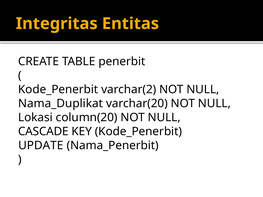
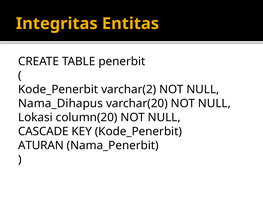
Nama_Duplikat: Nama_Duplikat -> Nama_Dihapus (61, 104)
UPDATE: UPDATE -> ATURAN (41, 146)
